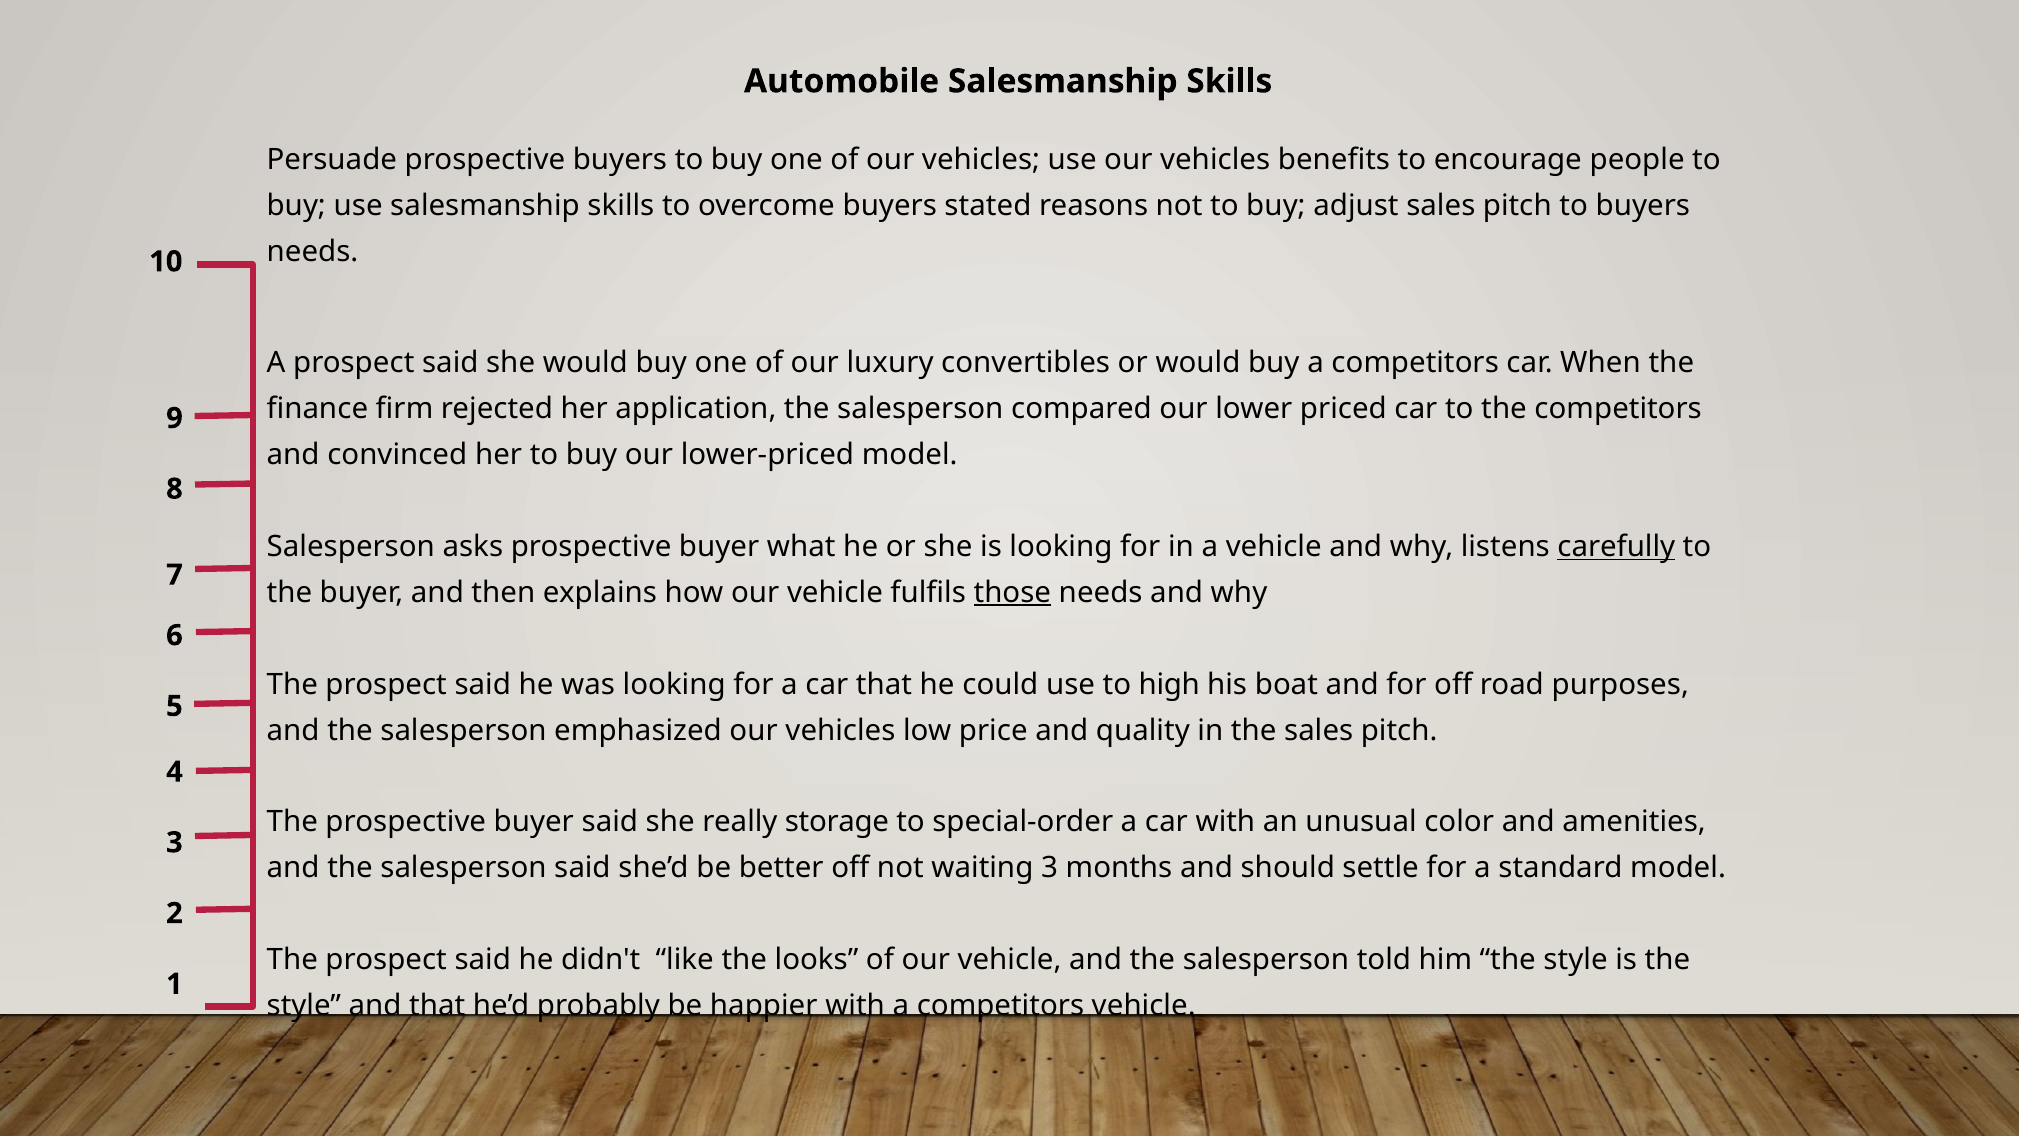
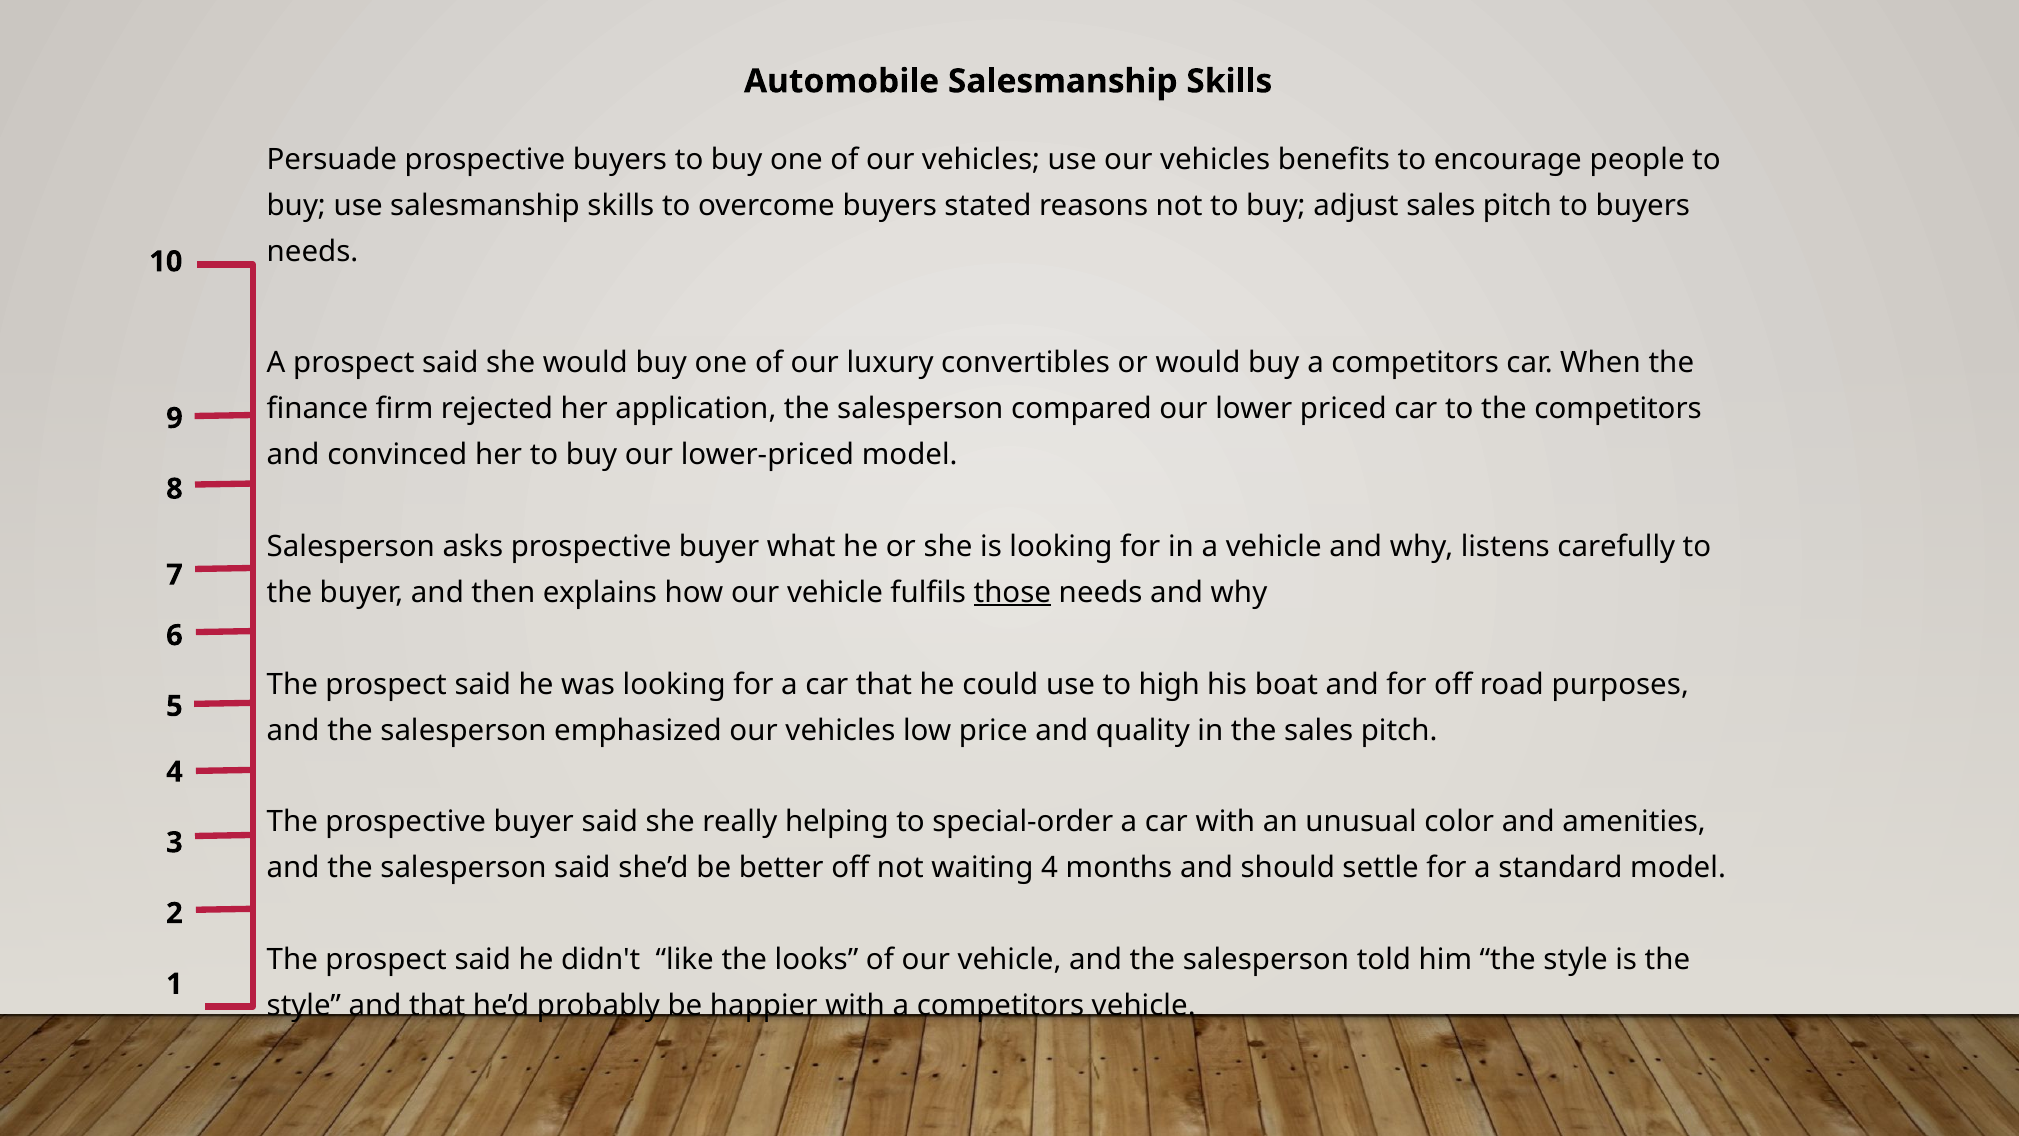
carefully underline: present -> none (1616, 547)
storage: storage -> helping (837, 822)
waiting 3: 3 -> 4 (1050, 868)
